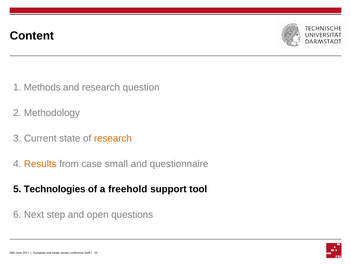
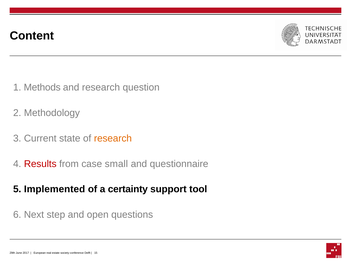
Results colour: orange -> red (40, 163)
Technologies: Technologies -> Implemented (55, 189)
freehold: freehold -> certainty (128, 189)
